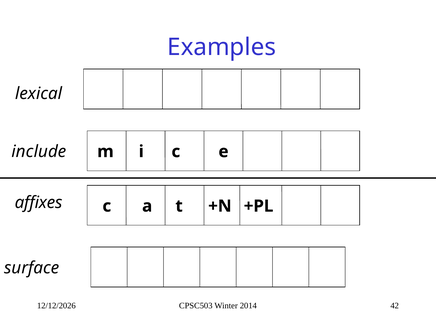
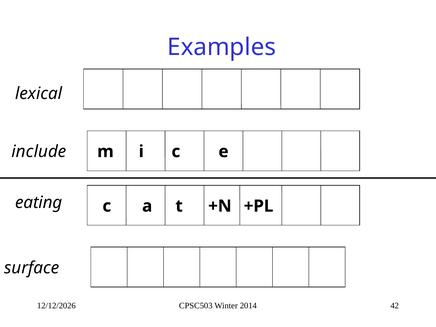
affixes: affixes -> eating (39, 202)
